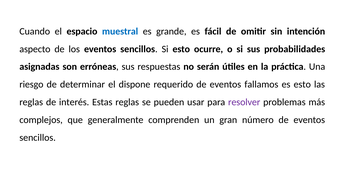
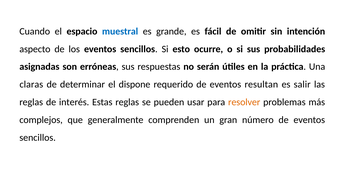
riesgo: riesgo -> claras (31, 85)
fallamos: fallamos -> resultan (261, 85)
es esto: esto -> salir (302, 85)
resolver colour: purple -> orange (244, 102)
